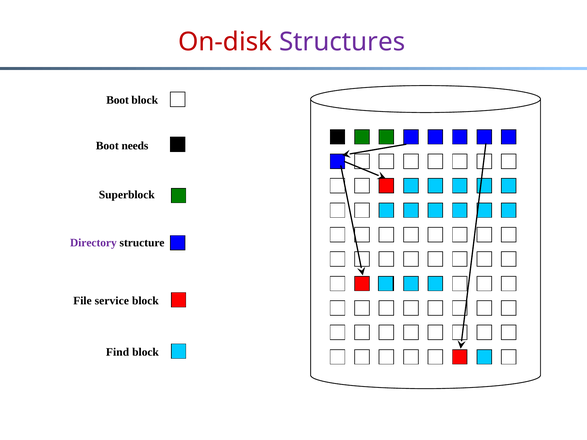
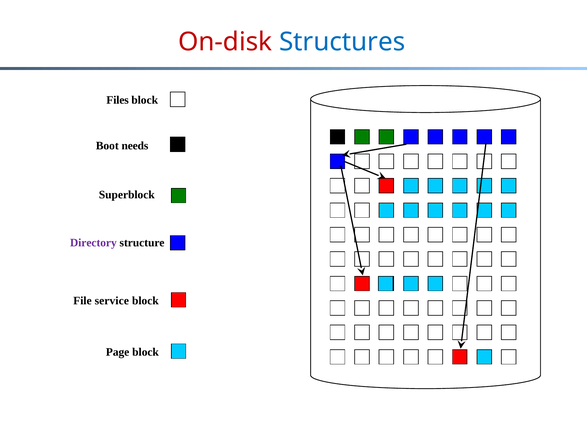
Structures colour: purple -> blue (342, 42)
Boot: Boot -> Files (118, 100)
Find: Find -> Page (118, 352)
